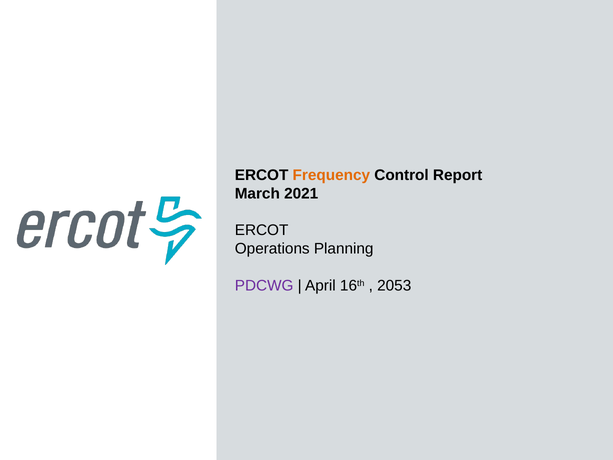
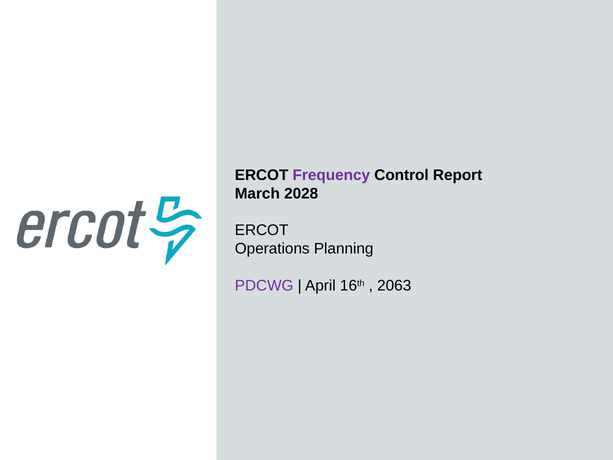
Frequency colour: orange -> purple (331, 175)
2021: 2021 -> 2028 (301, 193)
2053: 2053 -> 2063 (394, 285)
